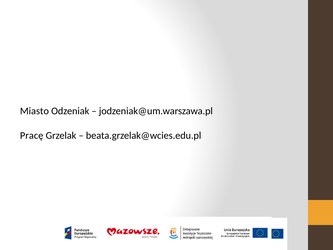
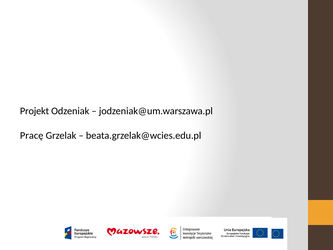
Miasto: Miasto -> Projekt (35, 111)
